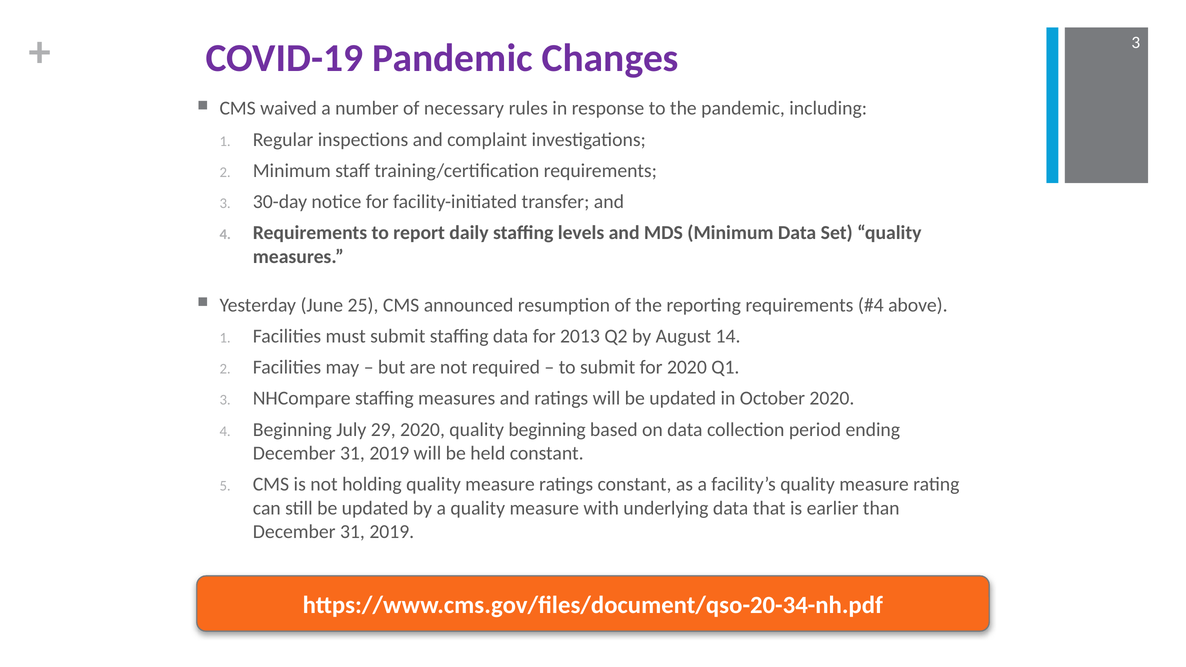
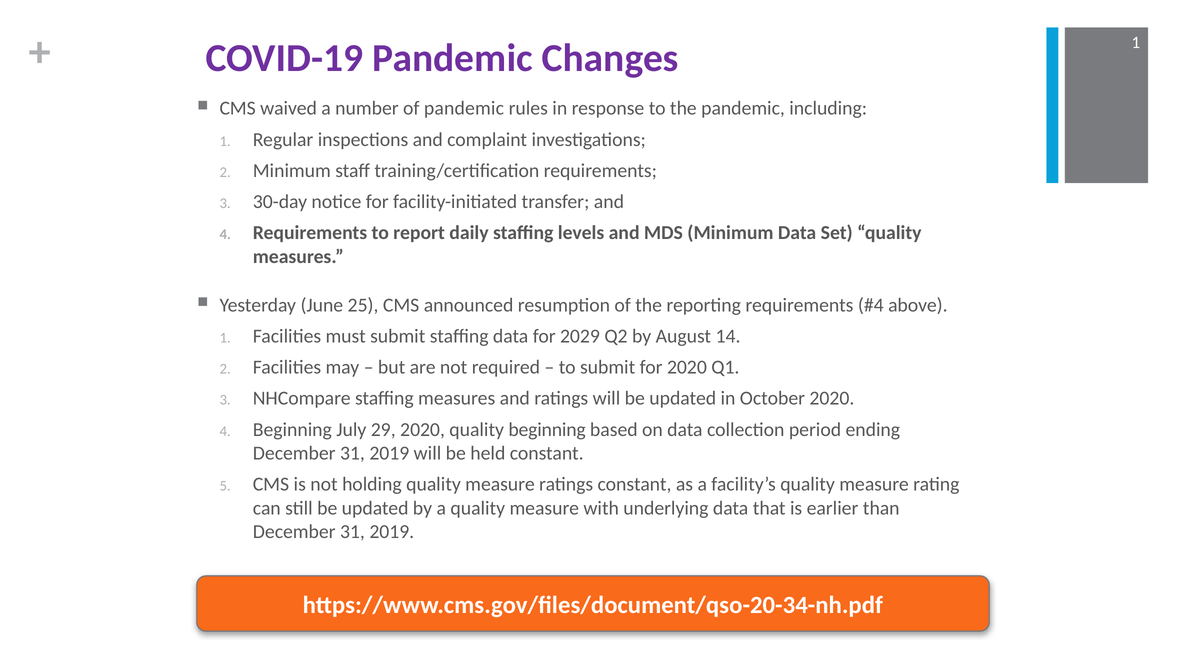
Changes 3: 3 -> 1 (1136, 42)
of necessary: necessary -> pandemic (464, 108)
2013: 2013 -> 2029 (580, 336)
